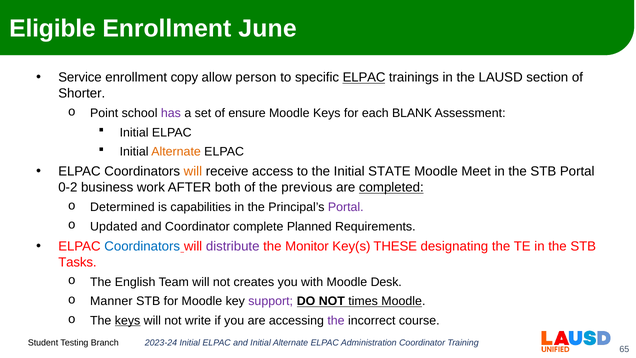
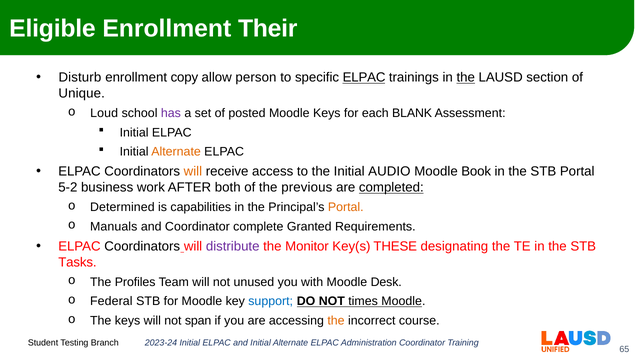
June: June -> Their (268, 29)
Service: Service -> Disturb (80, 78)
the underline: none -> present (466, 78)
Shorter: Shorter -> Unique (82, 93)
Point: Point -> Loud (104, 113)
ensure: ensure -> posted (247, 113)
STATE: STATE -> AUDIO (389, 171)
Meet: Meet -> Book (476, 171)
0-2: 0-2 -> 5-2 (68, 187)
Portal colour: purple -> orange (346, 207)
Updated: Updated -> Manuals (114, 226)
Planned: Planned -> Granted (309, 226)
Coordinators colour: blue -> black (142, 246)
English: English -> Profiles (135, 282)
creates: creates -> unused (254, 282)
Manner: Manner -> Federal (111, 301)
support colour: purple -> blue (271, 301)
keys underline: present -> none (128, 320)
write: write -> span (198, 320)
the colour: purple -> orange (336, 320)
